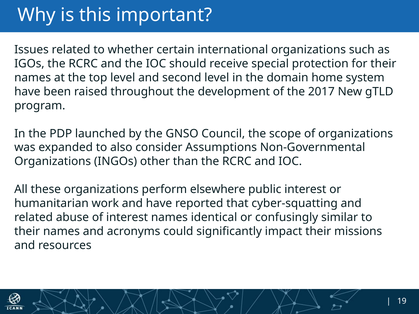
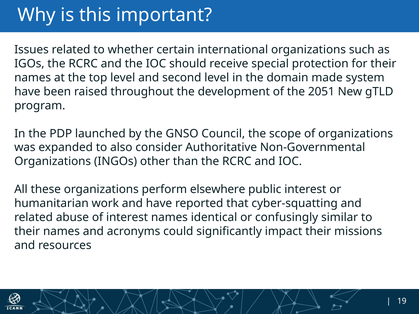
home: home -> made (327, 78)
2017: 2017 -> 2051 (321, 92)
Assumptions: Assumptions -> Authoritative (221, 148)
